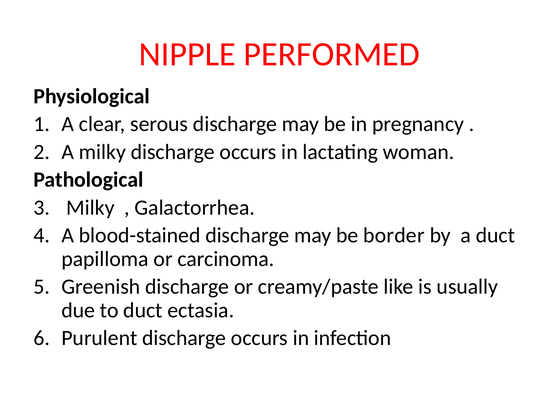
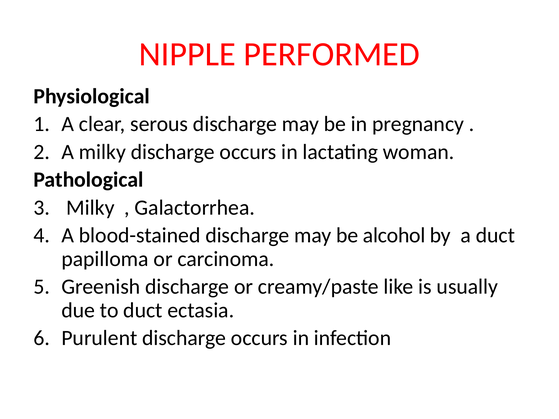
border: border -> alcohol (394, 236)
